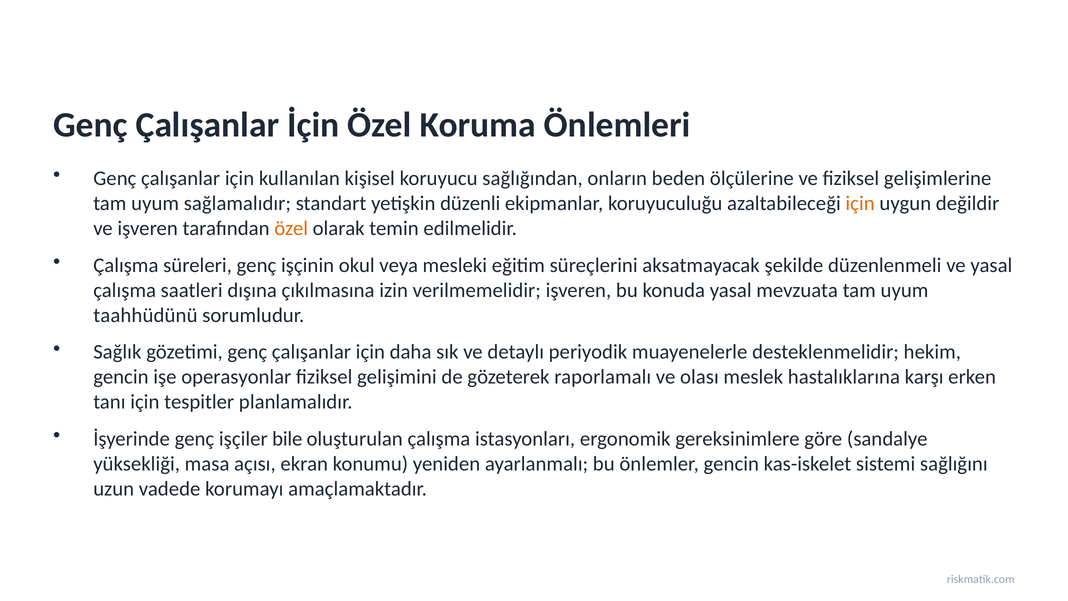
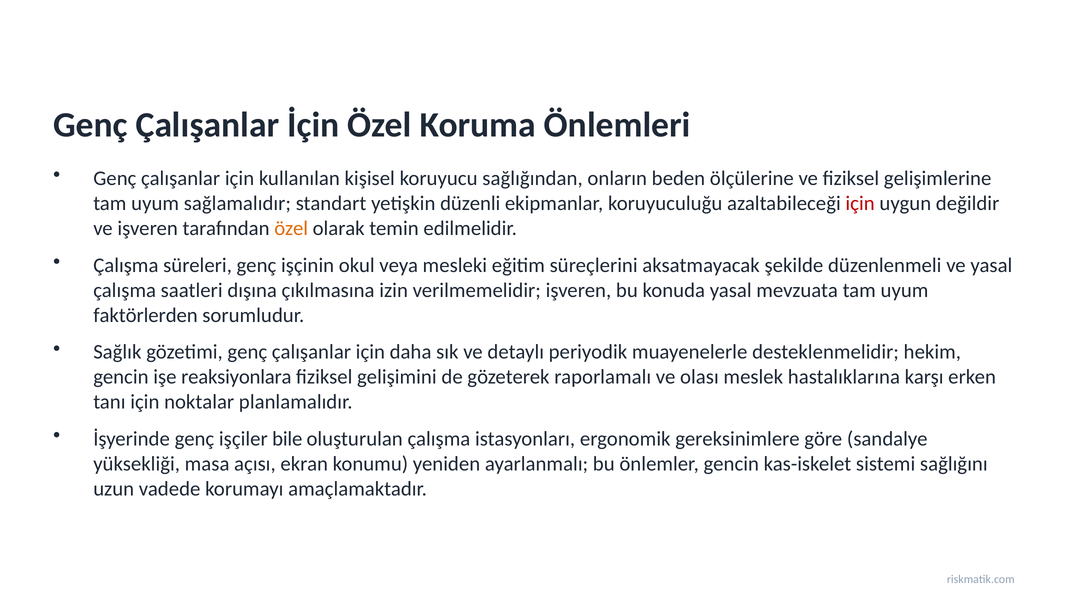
için colour: orange -> red (860, 203)
taahhüdünü: taahhüdünü -> faktörlerden (146, 315)
operasyonlar: operasyonlar -> reaksiyonlara (236, 377)
tespitler: tespitler -> noktalar (199, 402)
